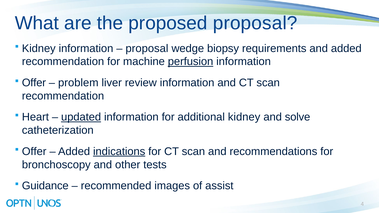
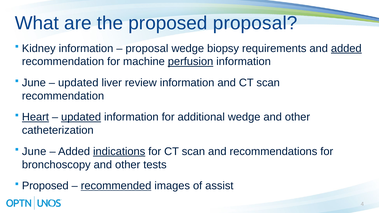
added underline: none -> present (346, 48)
Offer: Offer -> June (34, 83)
problem: problem -> updated (78, 83)
Heart underline: none -> present (35, 117)
additional kidney: kidney -> wedge (244, 117)
solve: solve -> other (297, 117)
Offer: Offer -> June (34, 152)
Guidance: Guidance -> Proposed (45, 186)
recommended underline: none -> present (116, 186)
